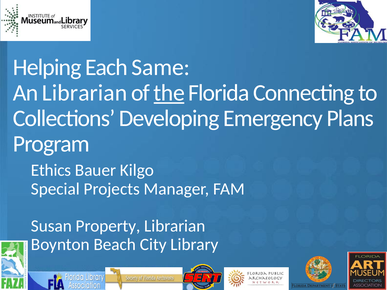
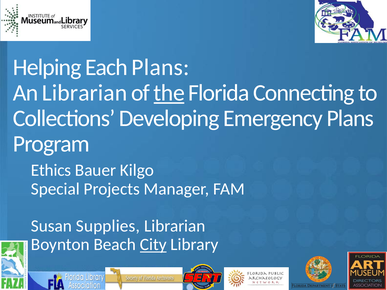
Each Same: Same -> Plans (160, 67)
Property: Property -> Supplies (108, 226)
City underline: none -> present (153, 245)
